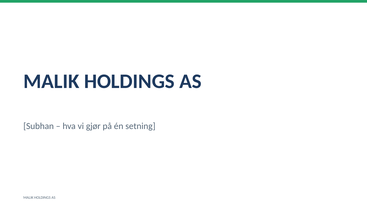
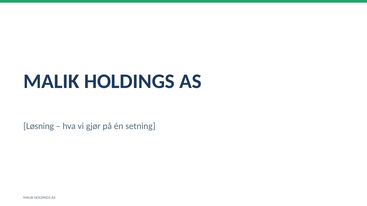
Subhan: Subhan -> Løsning (39, 126)
